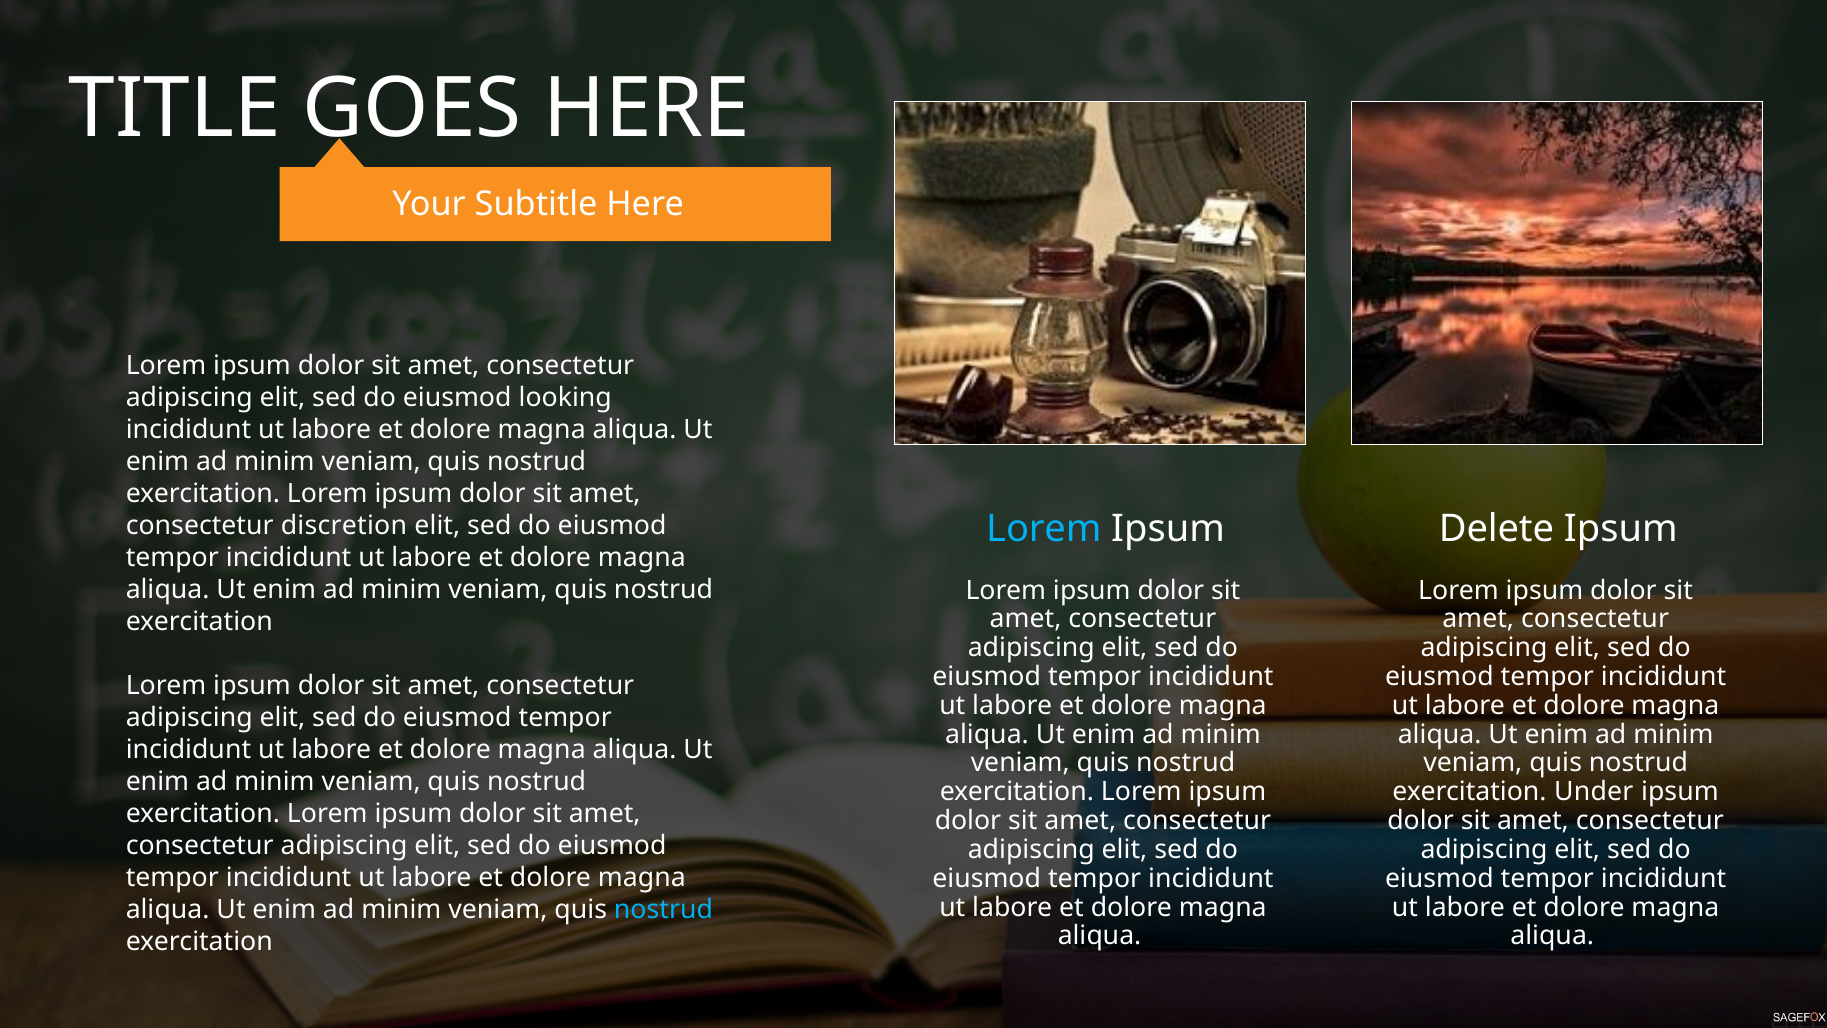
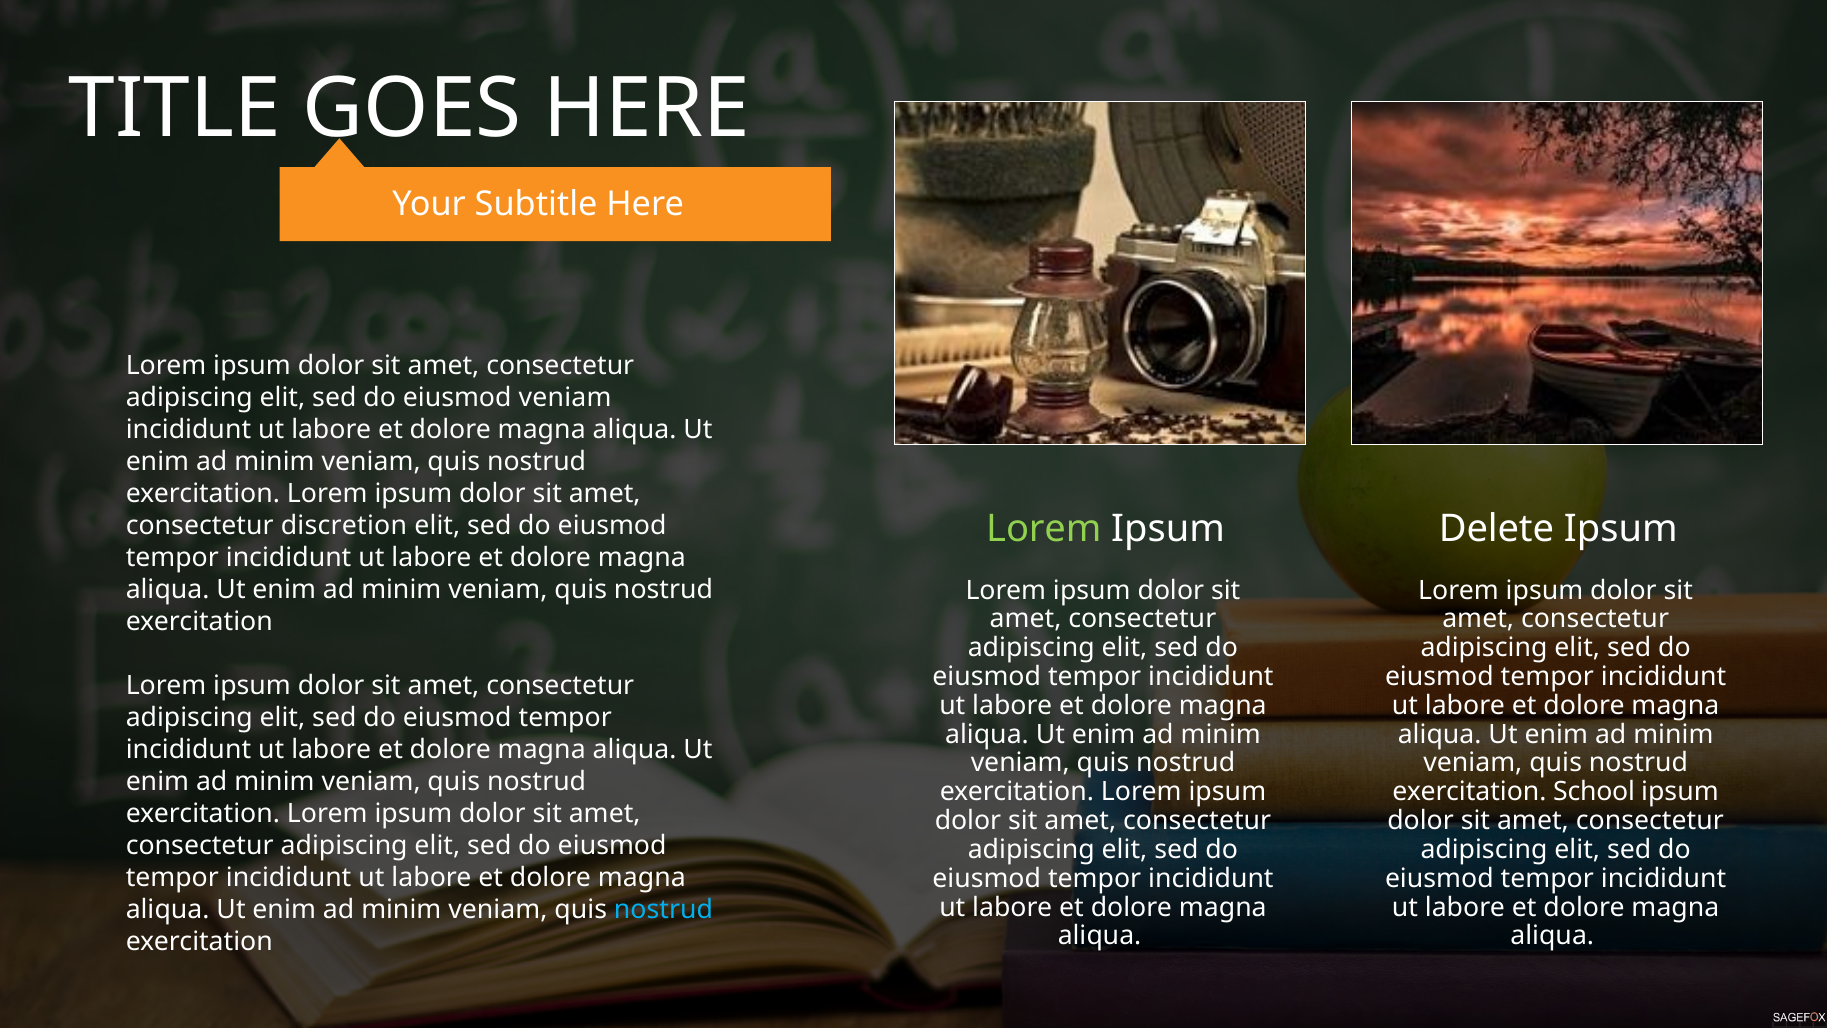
eiusmod looking: looking -> veniam (565, 398)
Lorem colour: light blue -> light green (1044, 529)
Under: Under -> School (1594, 792)
